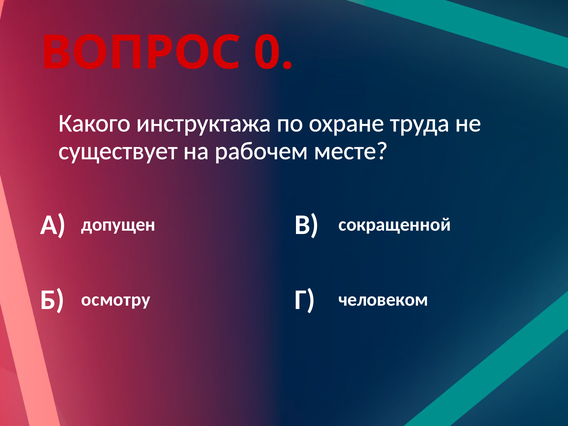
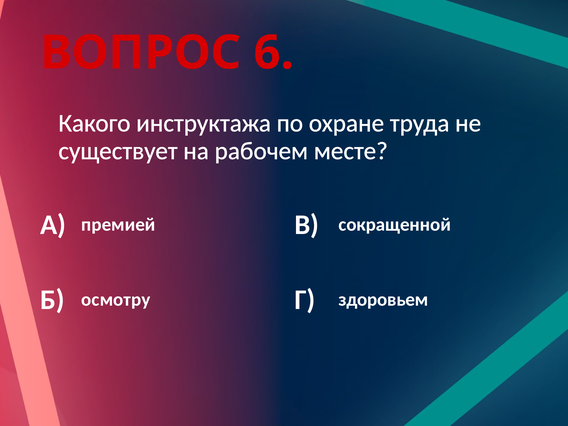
0: 0 -> 6 (274, 53)
допущен: допущен -> премией (118, 225)
человеком: человеком -> здоровьем (383, 300)
